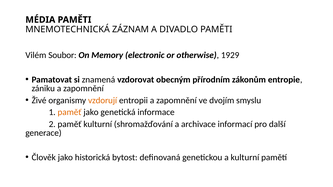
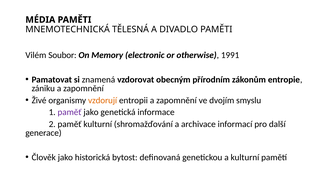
ZÁZNAM: ZÁZNAM -> TĚLESNÁ (131, 29)
1929: 1929 -> 1991 (230, 55)
paměť colour: orange -> purple (70, 112)
